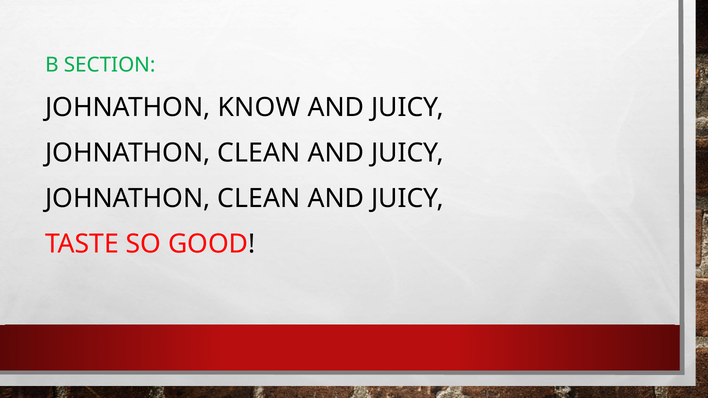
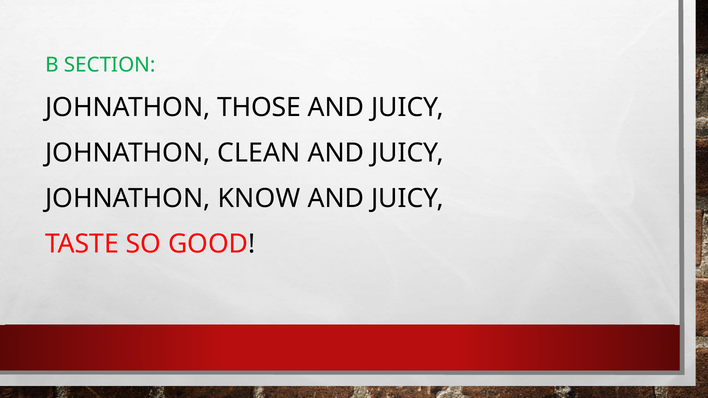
KNOW: KNOW -> THOSE (259, 107)
CLEAN: CLEAN -> KNOW (259, 199)
